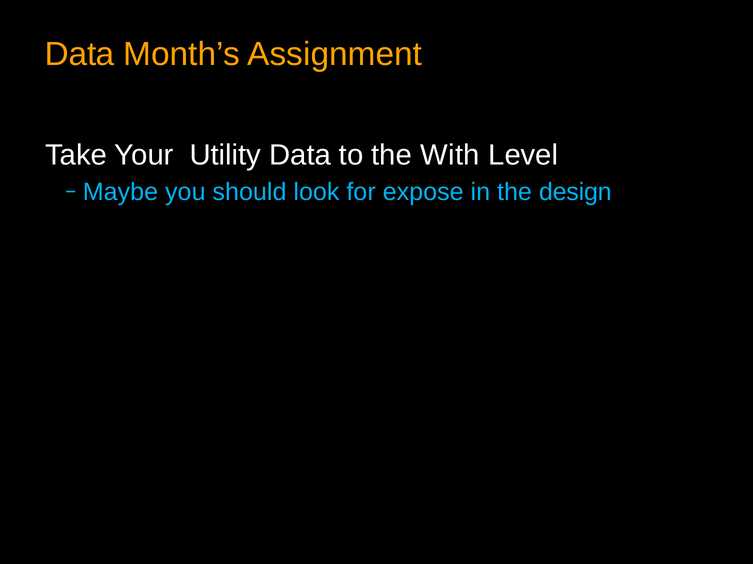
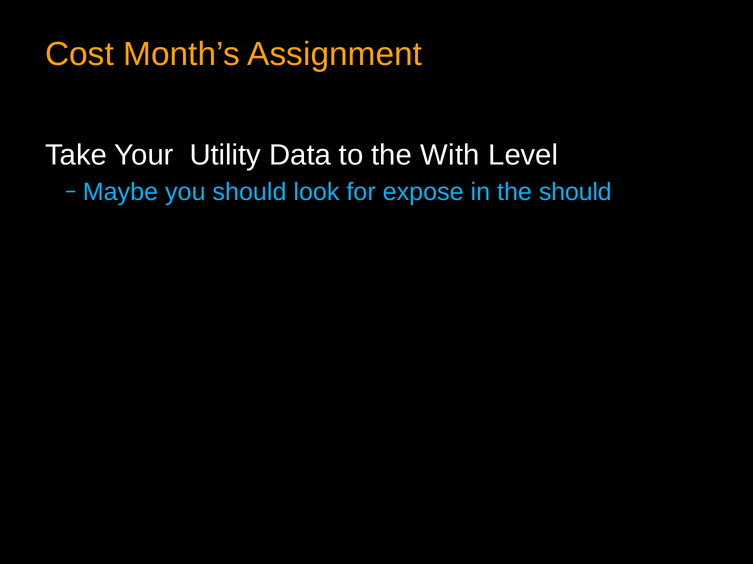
Data: Data -> Cost (80, 54)
the design: design -> should (575, 192)
